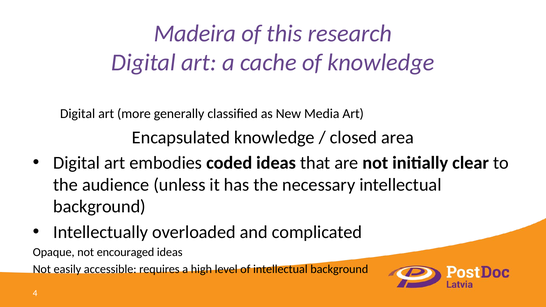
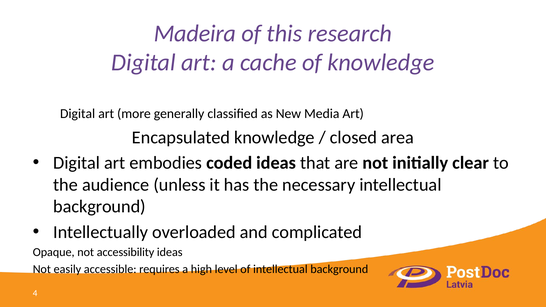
encouraged: encouraged -> accessibility (126, 252)
